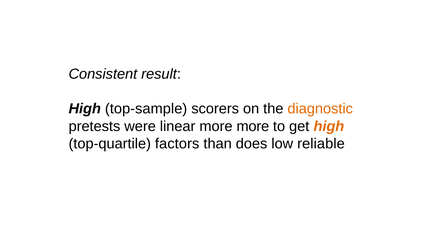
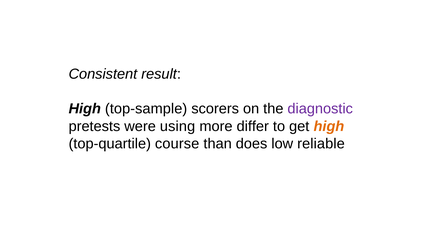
diagnostic colour: orange -> purple (320, 109)
linear: linear -> using (178, 126)
more more: more -> differ (253, 126)
factors: factors -> course (177, 144)
